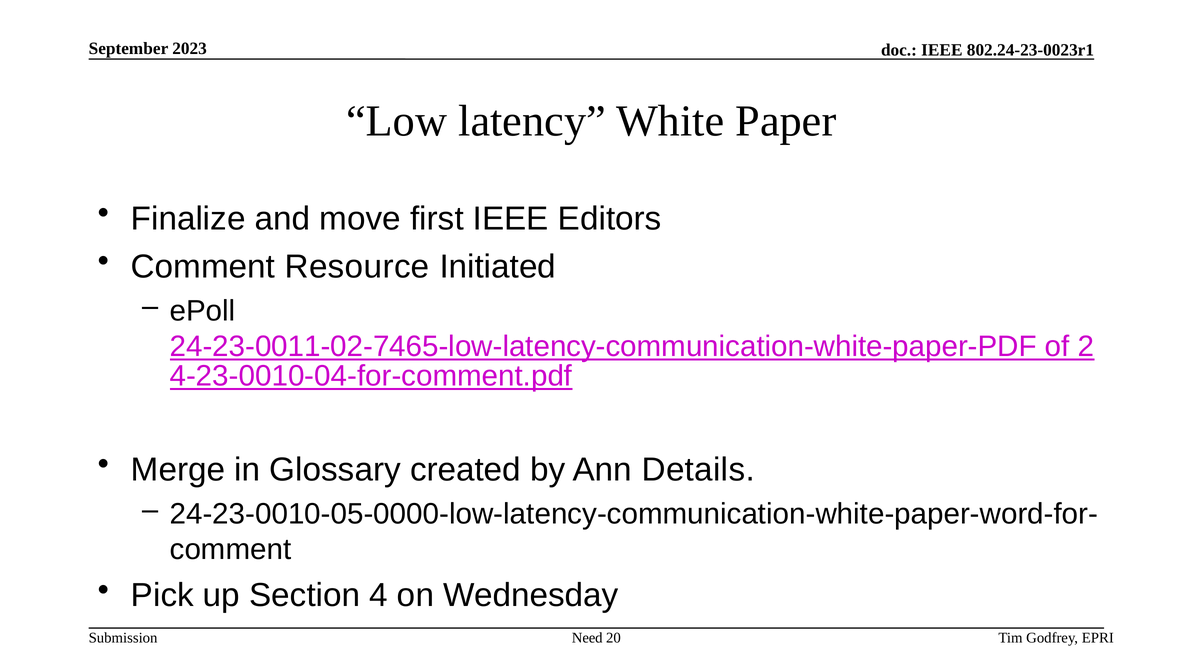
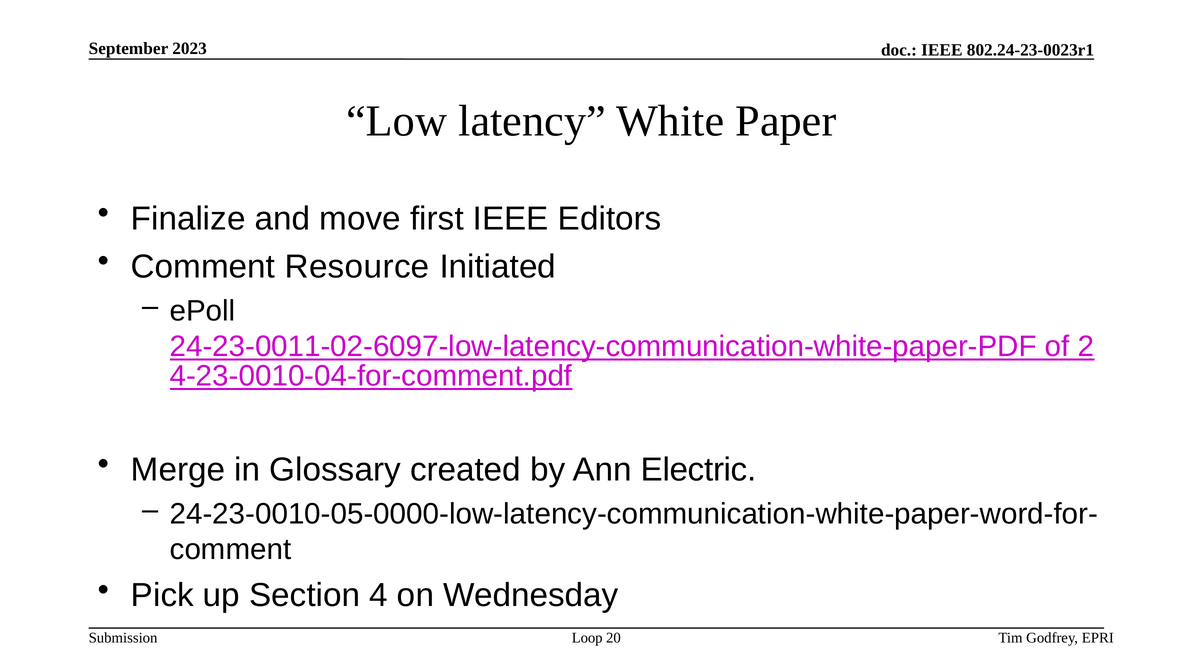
24-23-0011-02-7465-low-latency-communication-white-paper-PDF: 24-23-0011-02-7465-low-latency-communication-white-paper-PDF -> 24-23-0011-02-6097-low-latency-communication-white-paper-PDF (603, 347)
Details: Details -> Electric (699, 470)
Need: Need -> Loop (587, 638)
